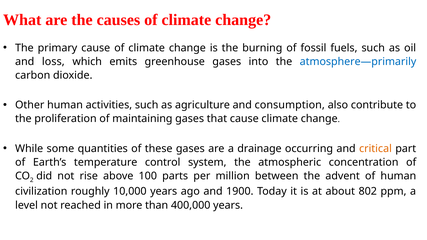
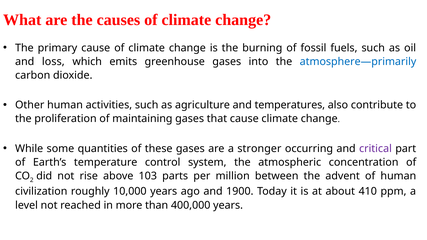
consumption: consumption -> temperatures (290, 105)
drainage: drainage -> stronger (259, 149)
critical colour: orange -> purple (375, 149)
100: 100 -> 103 (148, 176)
802: 802 -> 410 (368, 192)
